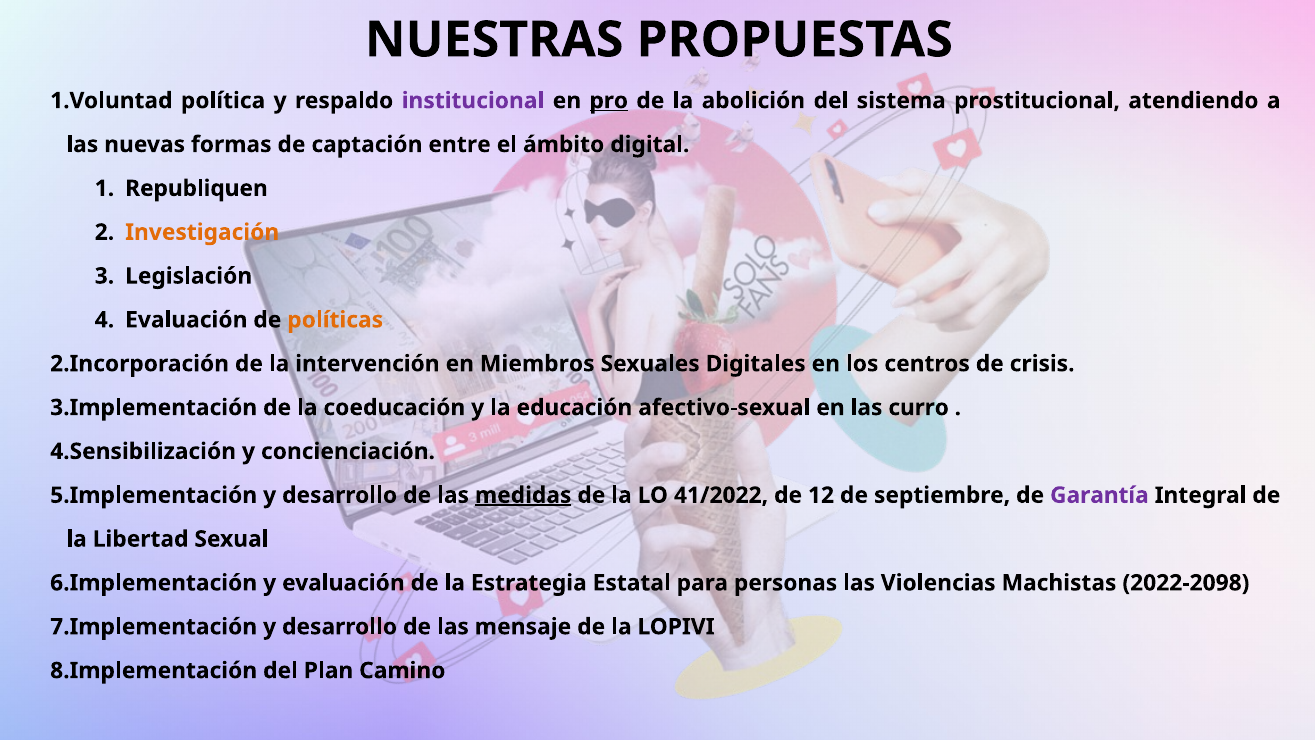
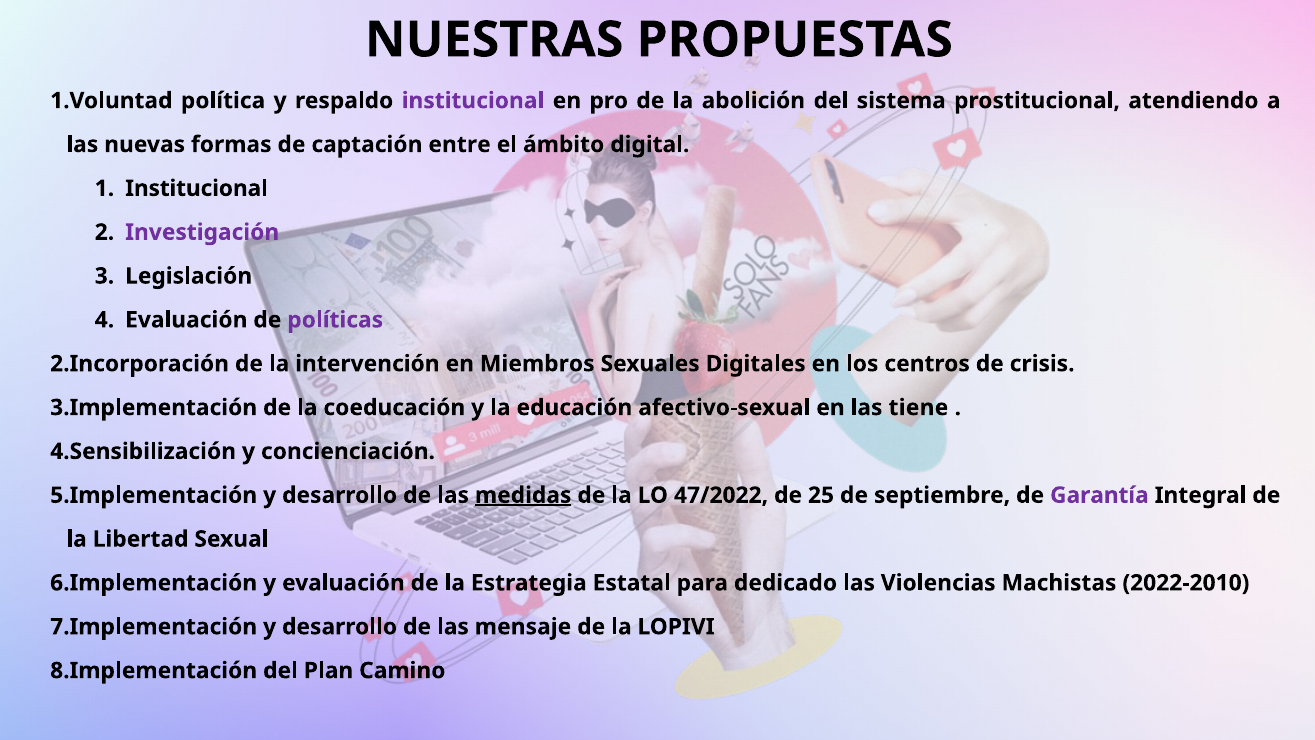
pro underline: present -> none (609, 101)
Republiquen: Republiquen -> Institucional (196, 188)
Investigación colour: orange -> purple (202, 232)
políticas colour: orange -> purple (335, 320)
curro: curro -> tiene (918, 407)
41/2022: 41/2022 -> 47/2022 (721, 495)
12: 12 -> 25 (821, 495)
personas: personas -> dedicado (786, 583)
2022-2098: 2022-2098 -> 2022-2010 (1186, 583)
